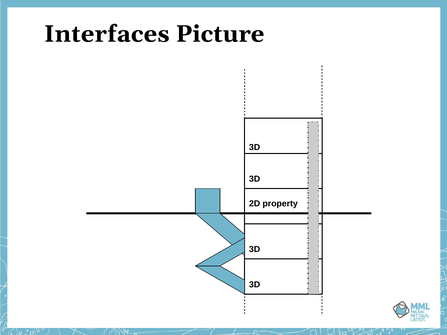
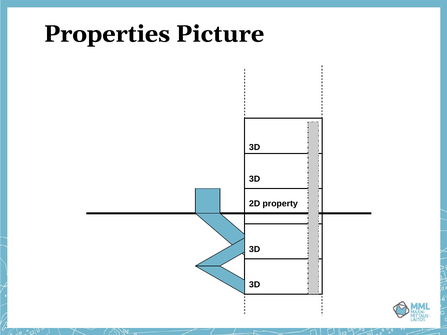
Interfaces: Interfaces -> Properties (107, 34)
